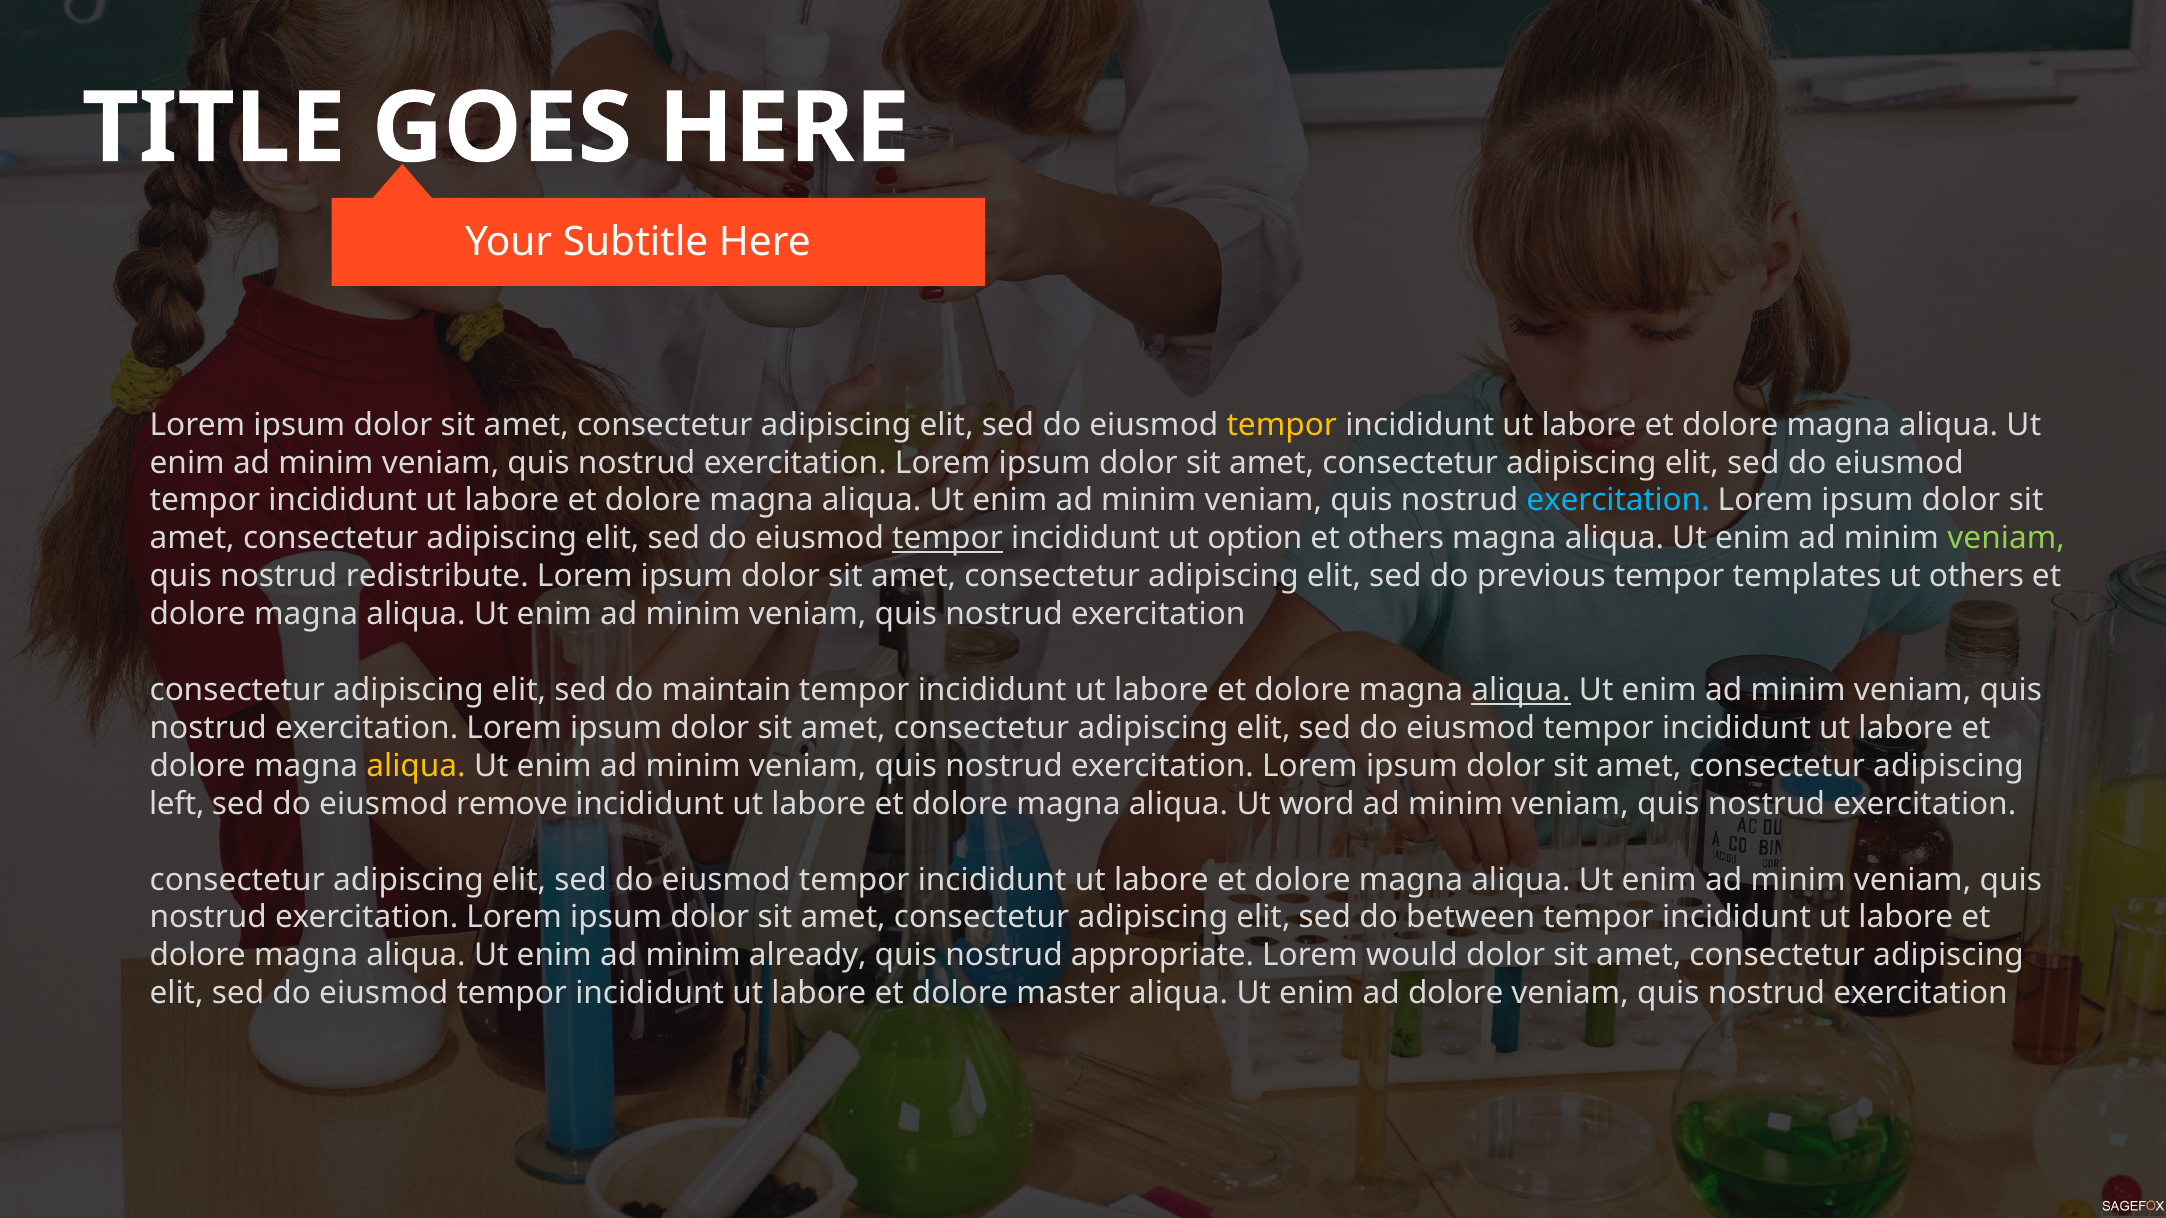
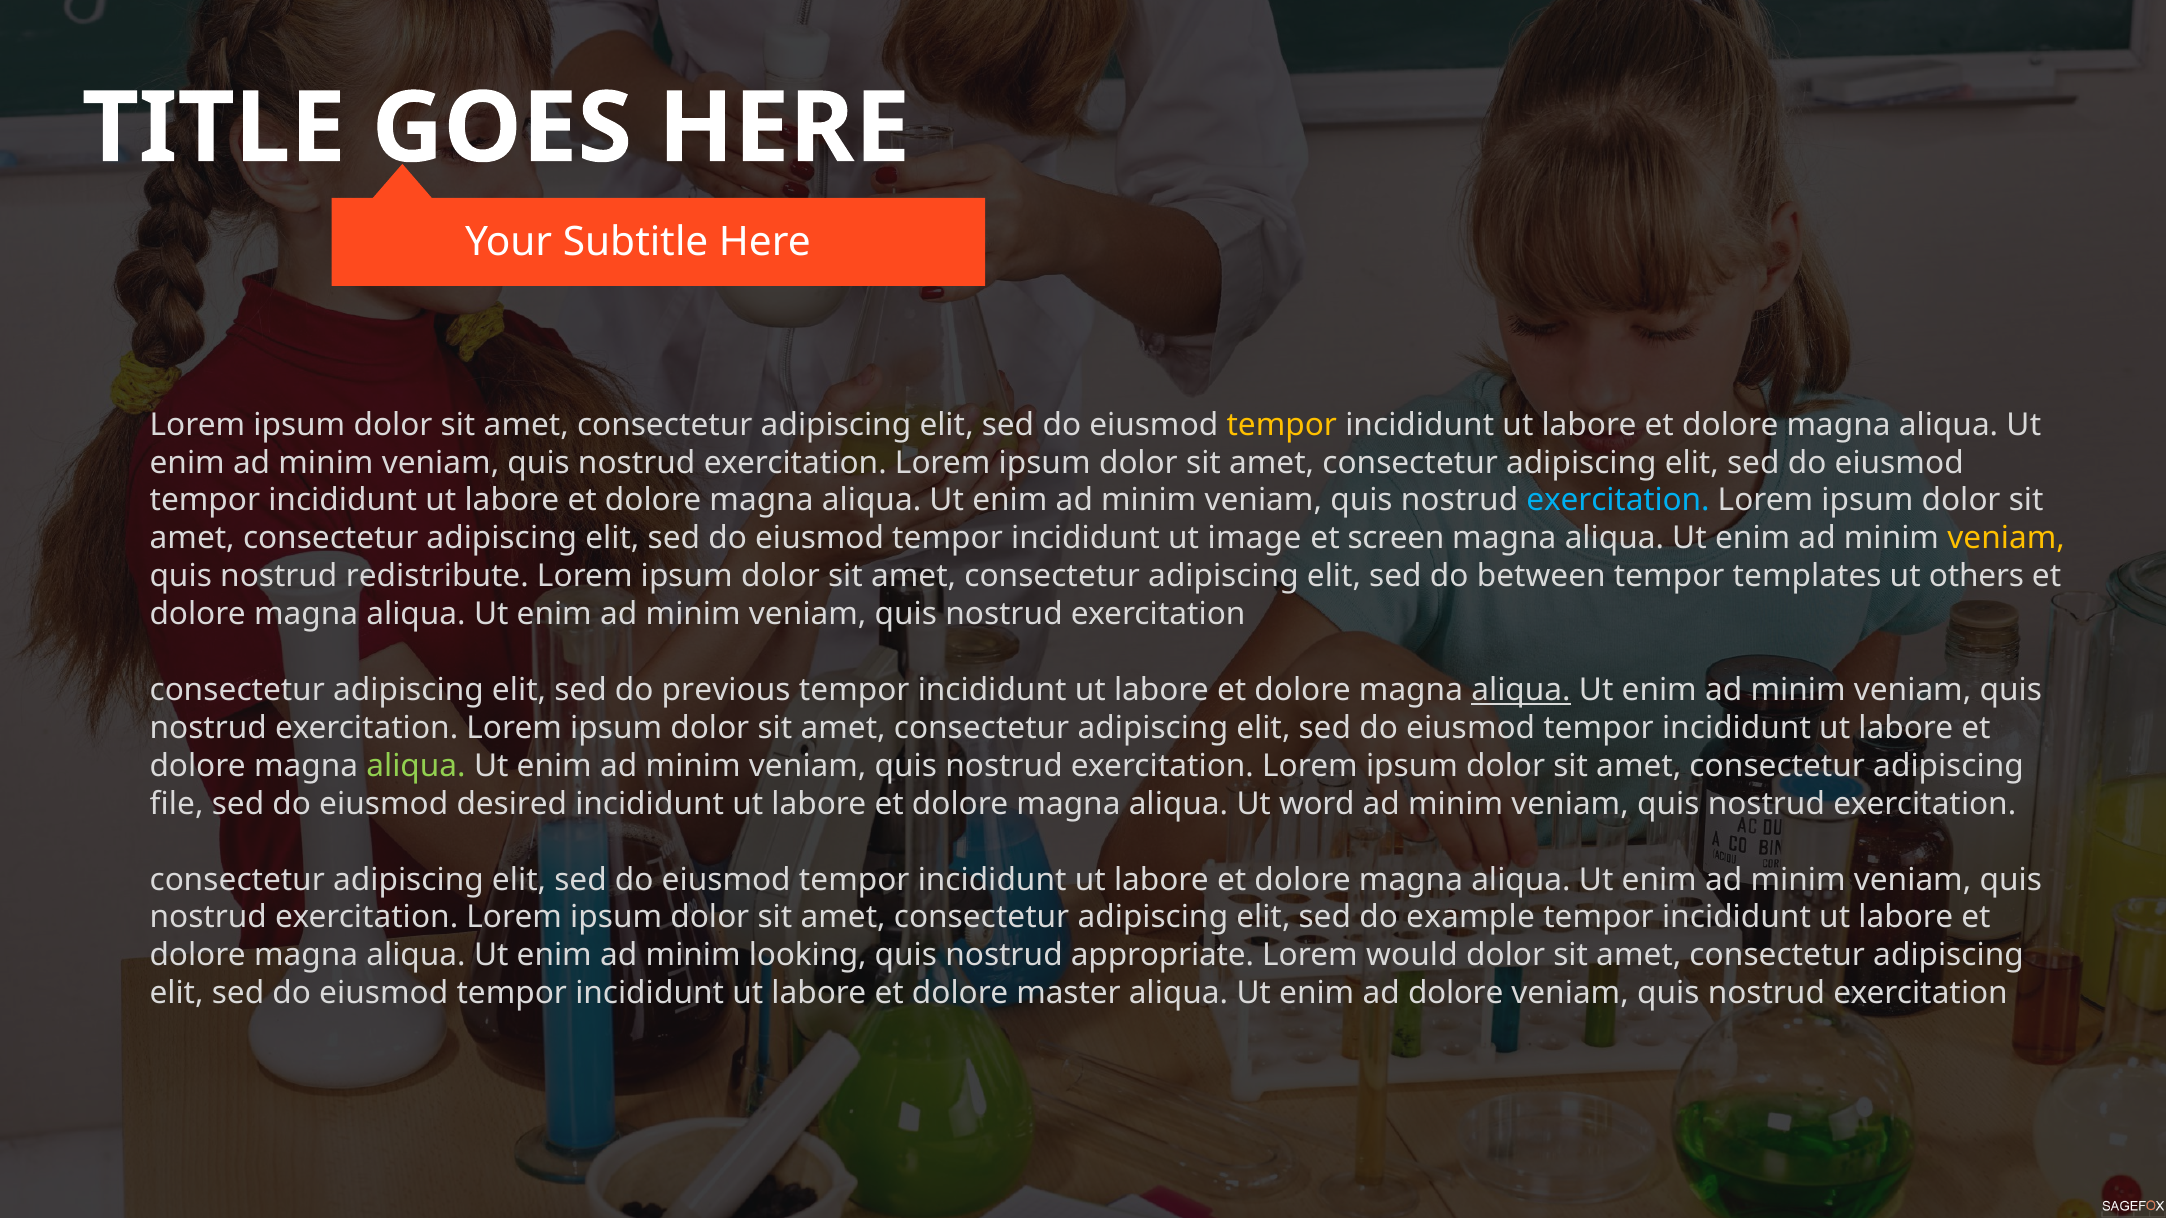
tempor underline: present -> none (948, 539)
option: option -> image (1255, 539)
et others: others -> screen (1396, 539)
veniam colour: light green -> yellow (2006, 539)
previous: previous -> between (1541, 576)
maintain: maintain -> previous (726, 690)
aliqua colour: yellow -> light green (416, 766)
left: left -> file (177, 804)
remove: remove -> desired (512, 804)
between: between -> example (1471, 918)
already: already -> looking (808, 956)
